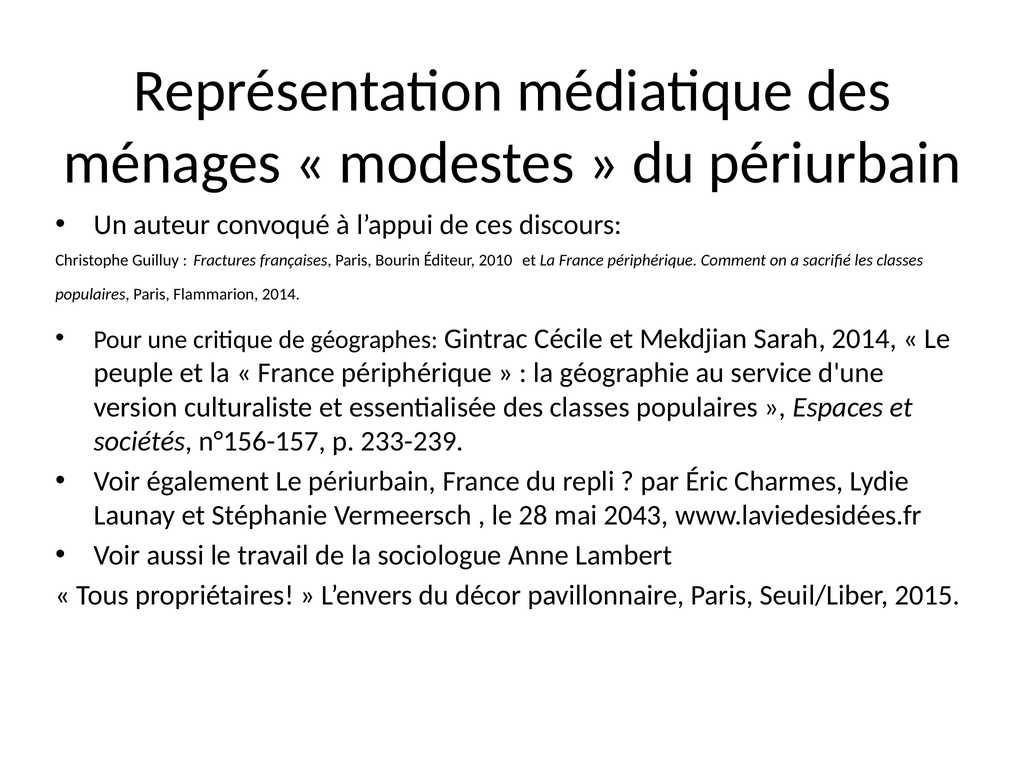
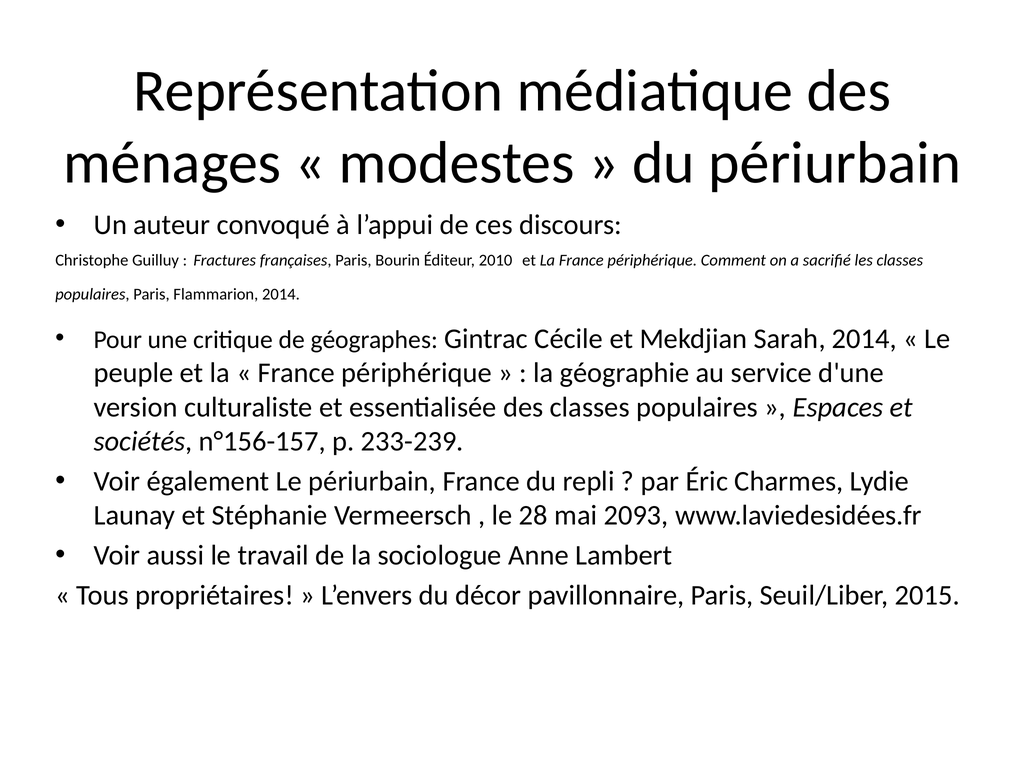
2043: 2043 -> 2093 (636, 515)
